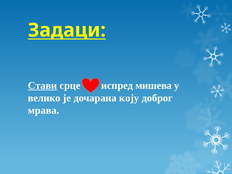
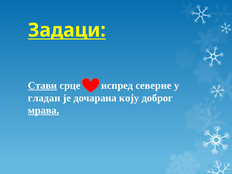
мишева: мишева -> северне (153, 86)
велико: велико -> гладан (44, 98)
мрава underline: none -> present (44, 110)
